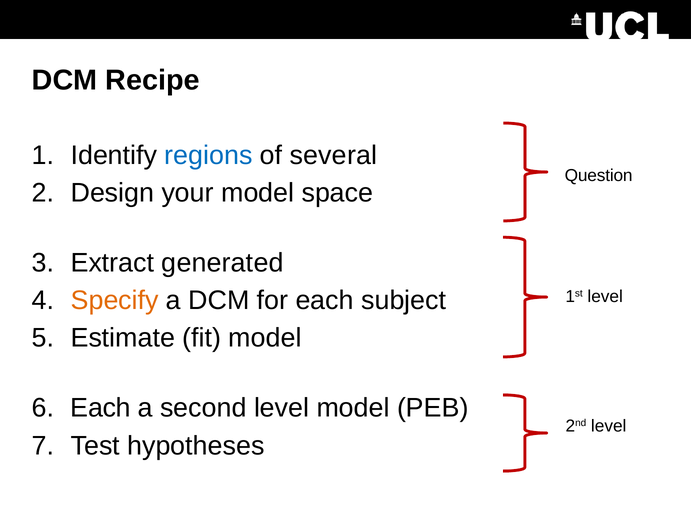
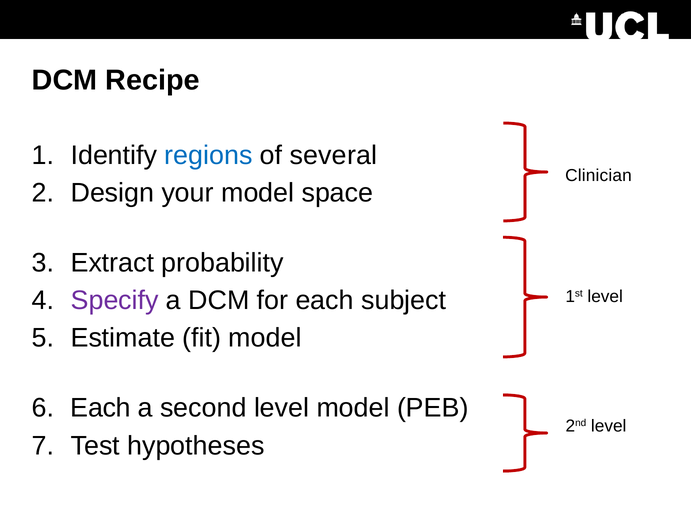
Question: Question -> Clinician (598, 176)
generated: generated -> probability (223, 263)
Specify colour: orange -> purple (115, 301)
